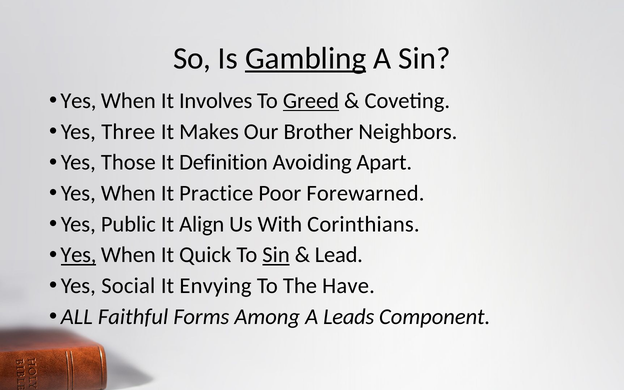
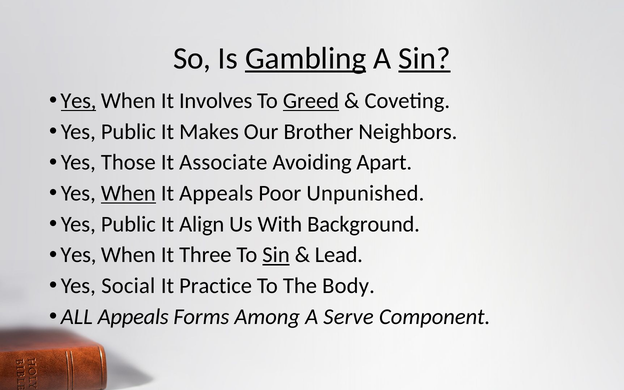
Sin underline: none -> present (425, 58)
Yes underline: none -> present (78, 101)
Three: Three -> Public (128, 132)
Definition: Definition -> Associate (223, 162)
When underline: none -> present (128, 193)
It Practice: Practice -> Appeals (216, 193)
Forewarned: Forewarned -> Unpunished (365, 193)
Corinthians: Corinthians -> Background (364, 224)
Yes underline: present -> none (78, 255)
Quick: Quick -> Three (205, 255)
Envying: Envying -> Practice (216, 286)
Have: Have -> Body (349, 286)
ALL Faithful: Faithful -> Appeals (133, 317)
Leads: Leads -> Serve (349, 317)
